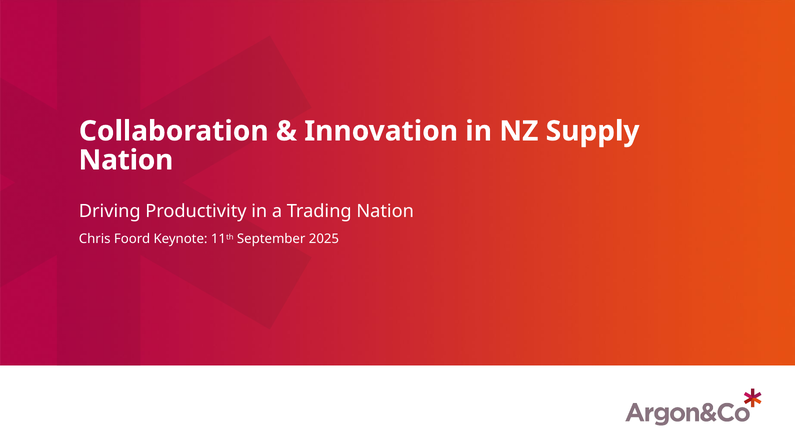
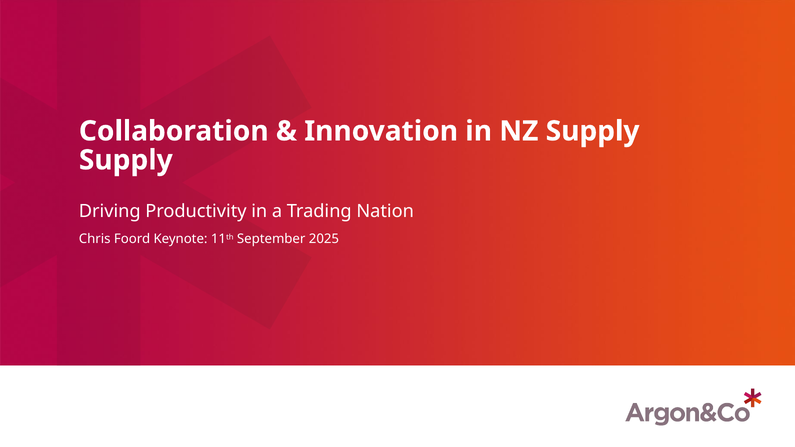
Nation: Nation -> Supply (126, 160)
